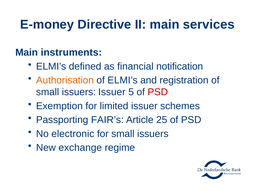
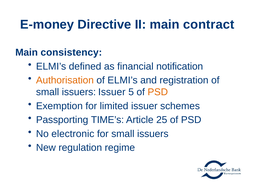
services: services -> contract (209, 24)
instruments: instruments -> consistency (71, 53)
PSD colour: red -> orange (158, 92)
FAIR’s: FAIR’s -> TIME’s (107, 120)
exchange: exchange -> regulation (80, 148)
